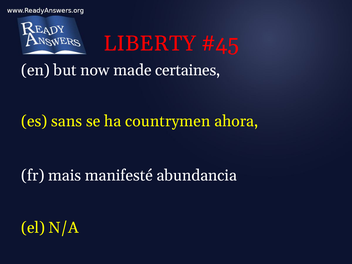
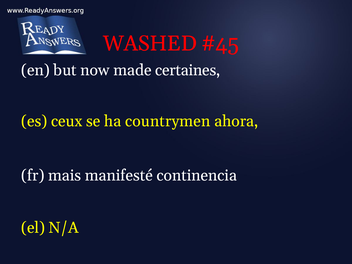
LIBERTY: LIBERTY -> WASHED (150, 43)
sans: sans -> ceux (67, 121)
abundancia: abundancia -> continencia (197, 175)
